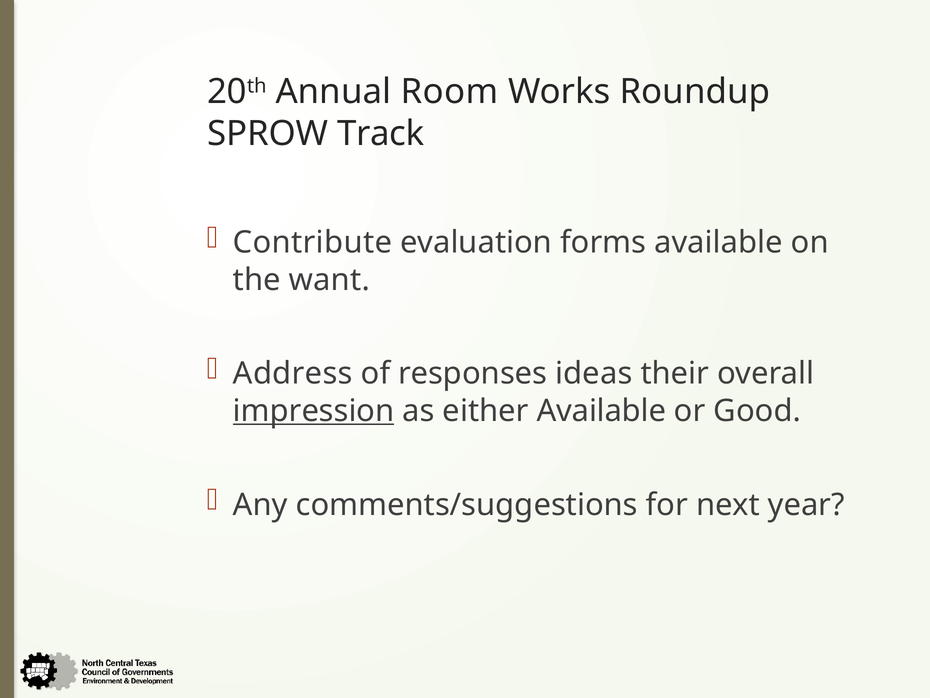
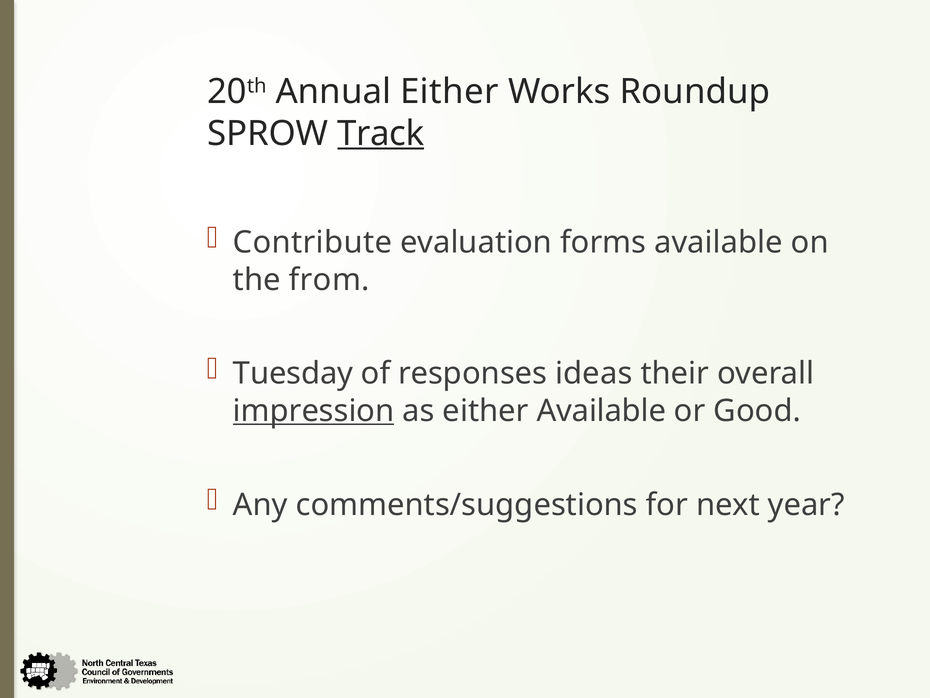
Annual Room: Room -> Either (449, 92)
Track underline: none -> present (381, 133)
want: want -> from (329, 280)
Address: Address -> Tuesday (293, 373)
